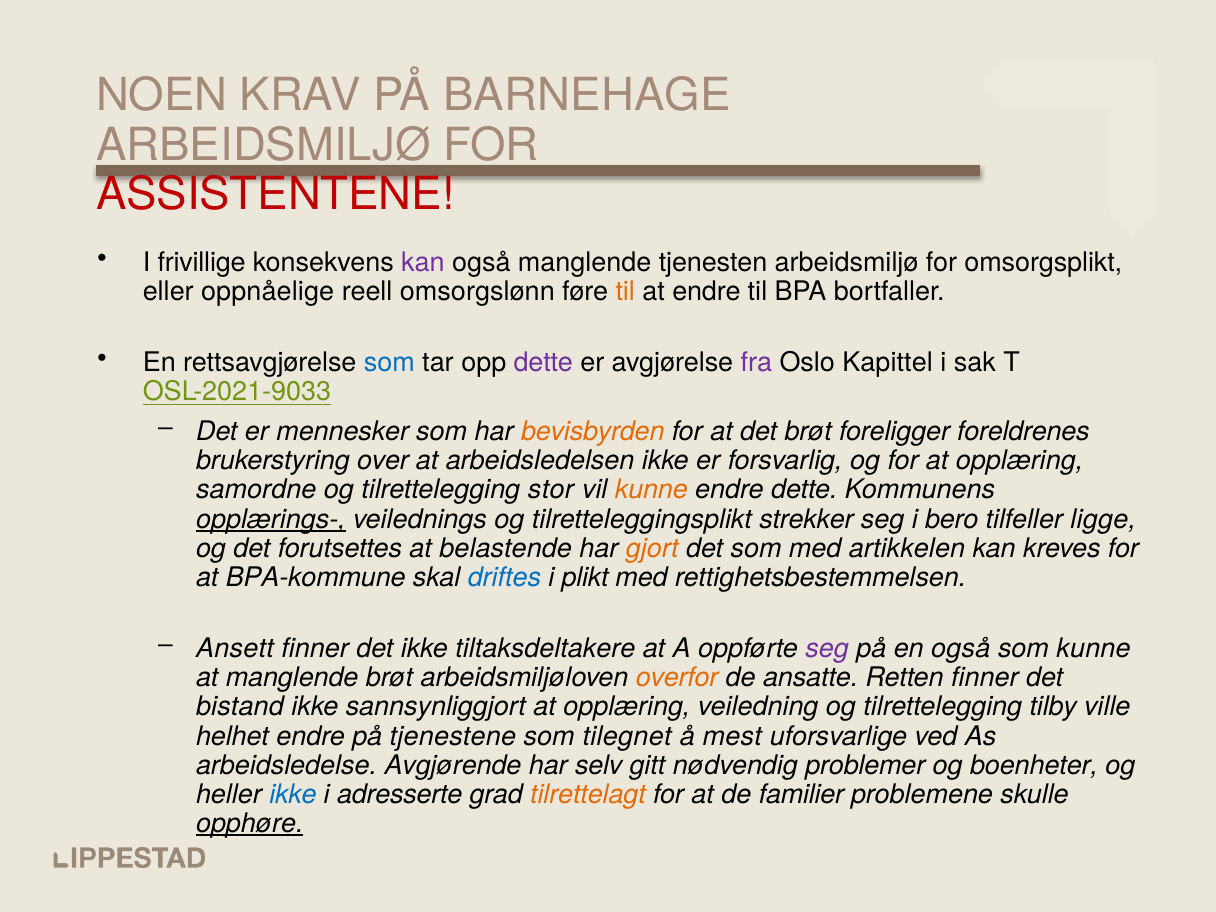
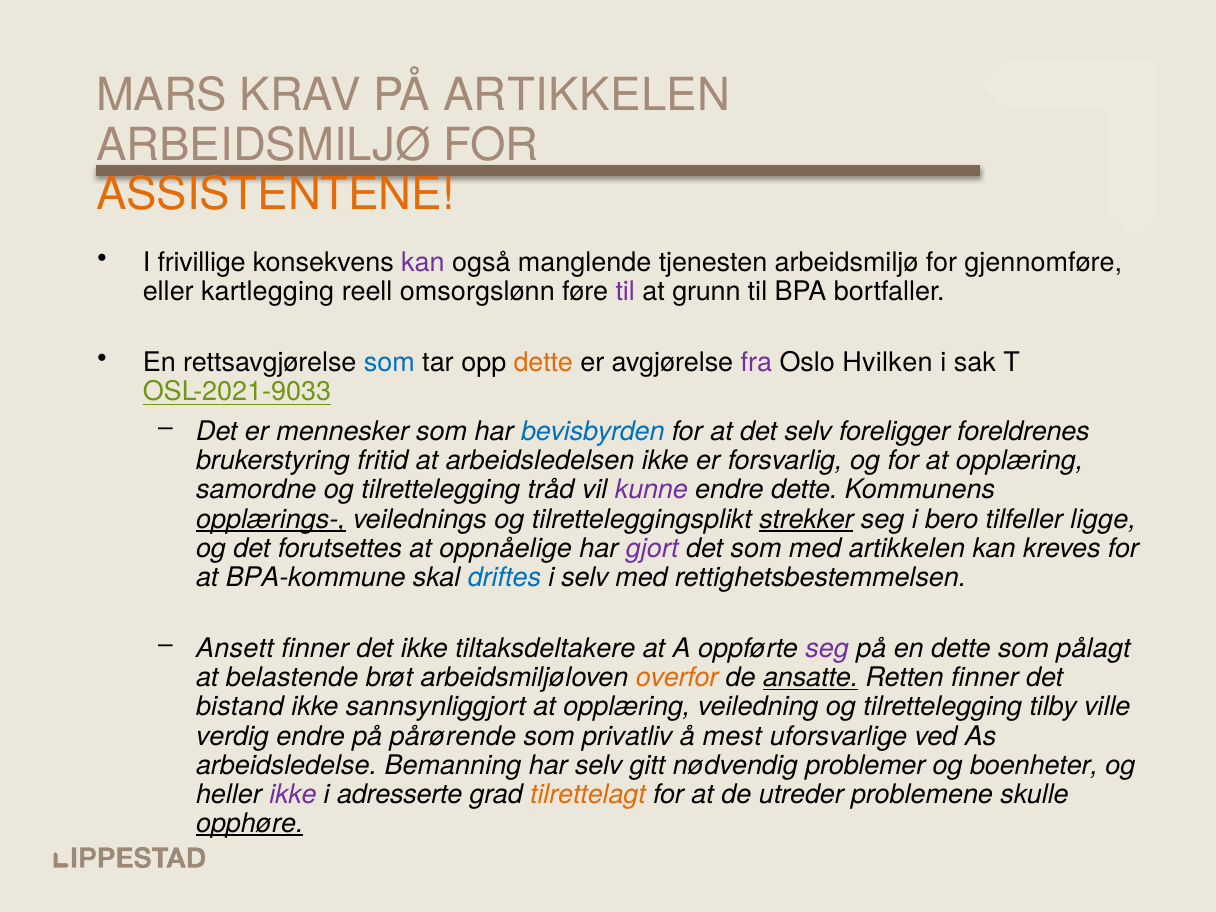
NOEN: NOEN -> MARS (162, 96)
PÅ BARNEHAGE: BARNEHAGE -> ARTIKKELEN (587, 96)
ASSISTENTENE colour: red -> orange (275, 194)
omsorgsplikt: omsorgsplikt -> gjennomføre (1043, 262)
oppnåelige: oppnåelige -> kartlegging (268, 292)
til colour: orange -> purple (625, 292)
at endre: endre -> grunn (706, 292)
dette colour: purple -> orange (543, 363)
Kapittel: Kapittel -> Hvilken (887, 363)
bevisbyrden colour: orange -> blue (593, 432)
det brøt: brøt -> selv (808, 432)
over: over -> fritid (383, 461)
stor: stor -> tråd (551, 490)
kunne colour: orange -> purple (651, 490)
strekker underline: none -> present (807, 519)
belastende: belastende -> oppnåelige (506, 548)
gjort colour: orange -> purple (652, 548)
i plikt: plikt -> selv (585, 577)
en også: også -> dette (961, 649)
som kunne: kunne -> pålagt (1094, 649)
at manglende: manglende -> belastende (292, 678)
ansatte underline: none -> present (811, 678)
helhet: helhet -> verdig (233, 736)
tjenestene: tjenestene -> pårørende (453, 736)
tilegnet: tilegnet -> privatliv (627, 736)
Avgjørende: Avgjørende -> Bemanning (453, 765)
ikke colour: blue -> purple (293, 795)
familier: familier -> utreder (801, 795)
